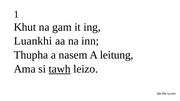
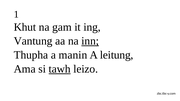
Luankhi: Luankhi -> Vantung (33, 41)
inn underline: none -> present (90, 41)
nasem: nasem -> manin (73, 55)
